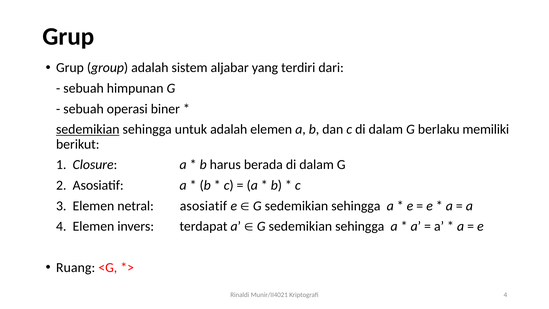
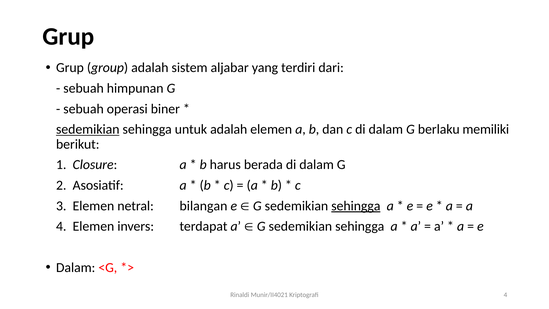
netral asosiatif: asosiatif -> bilangan (203, 206)
sehingga underline: none -> present (356, 206)
Ruang: Ruang -> Dalam (76, 267)
